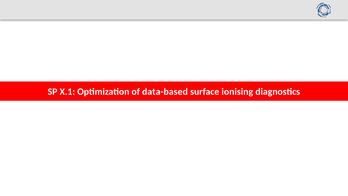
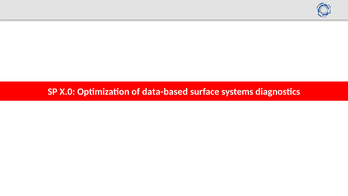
X.1: X.1 -> X.0 (67, 92)
ionising: ionising -> systems (237, 92)
